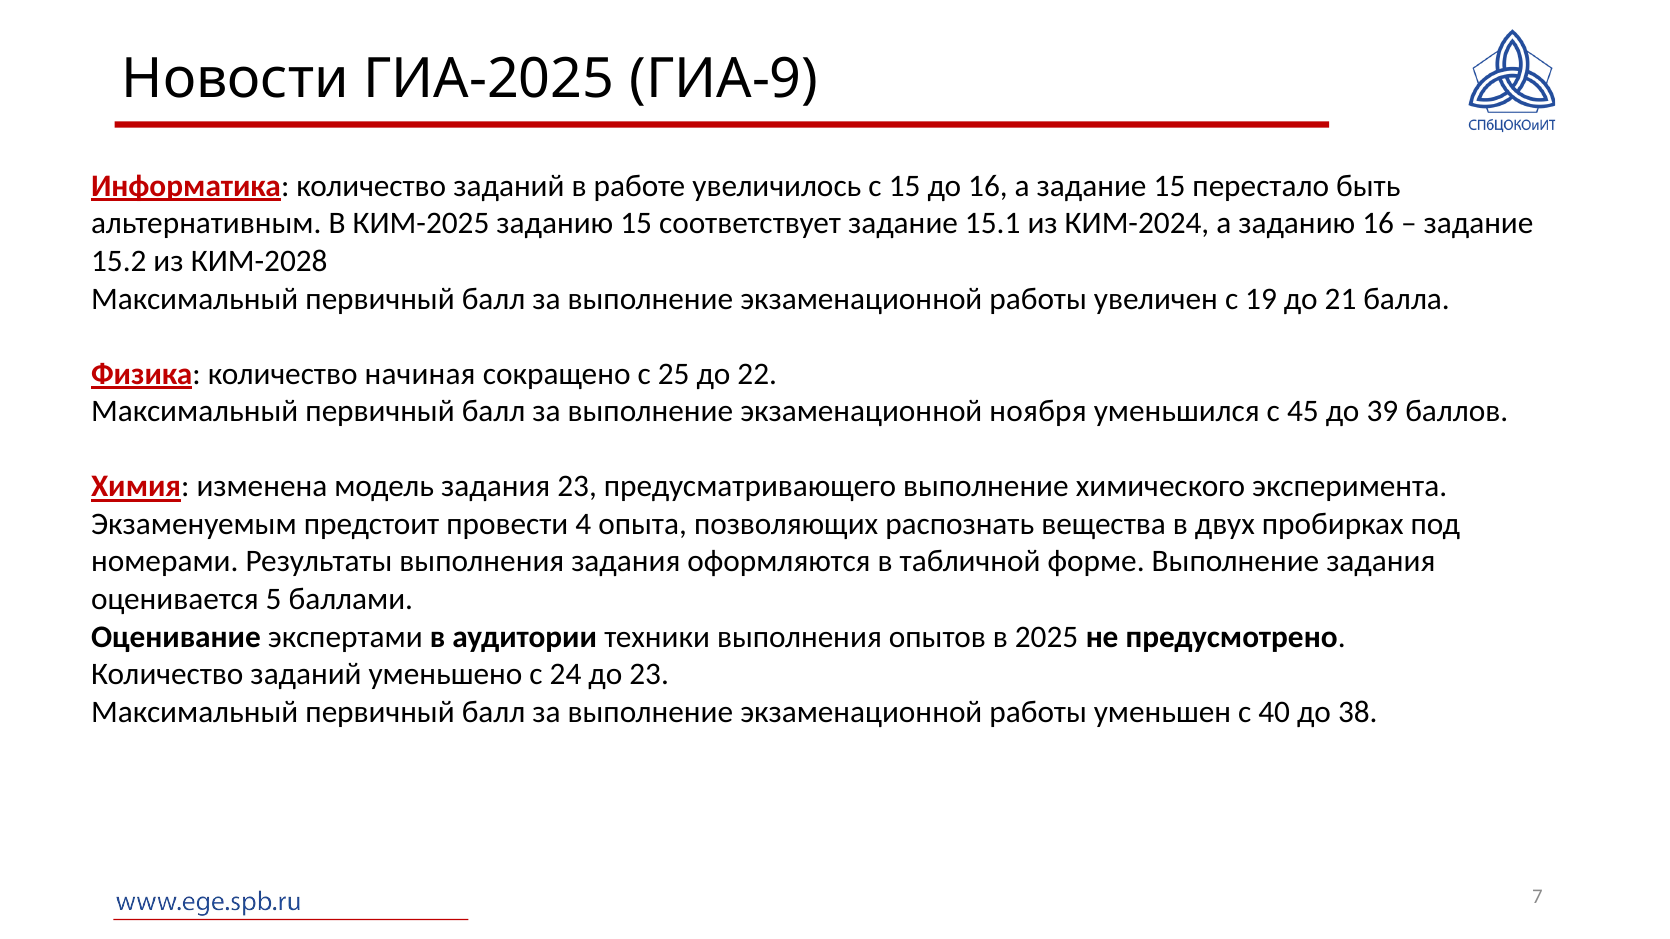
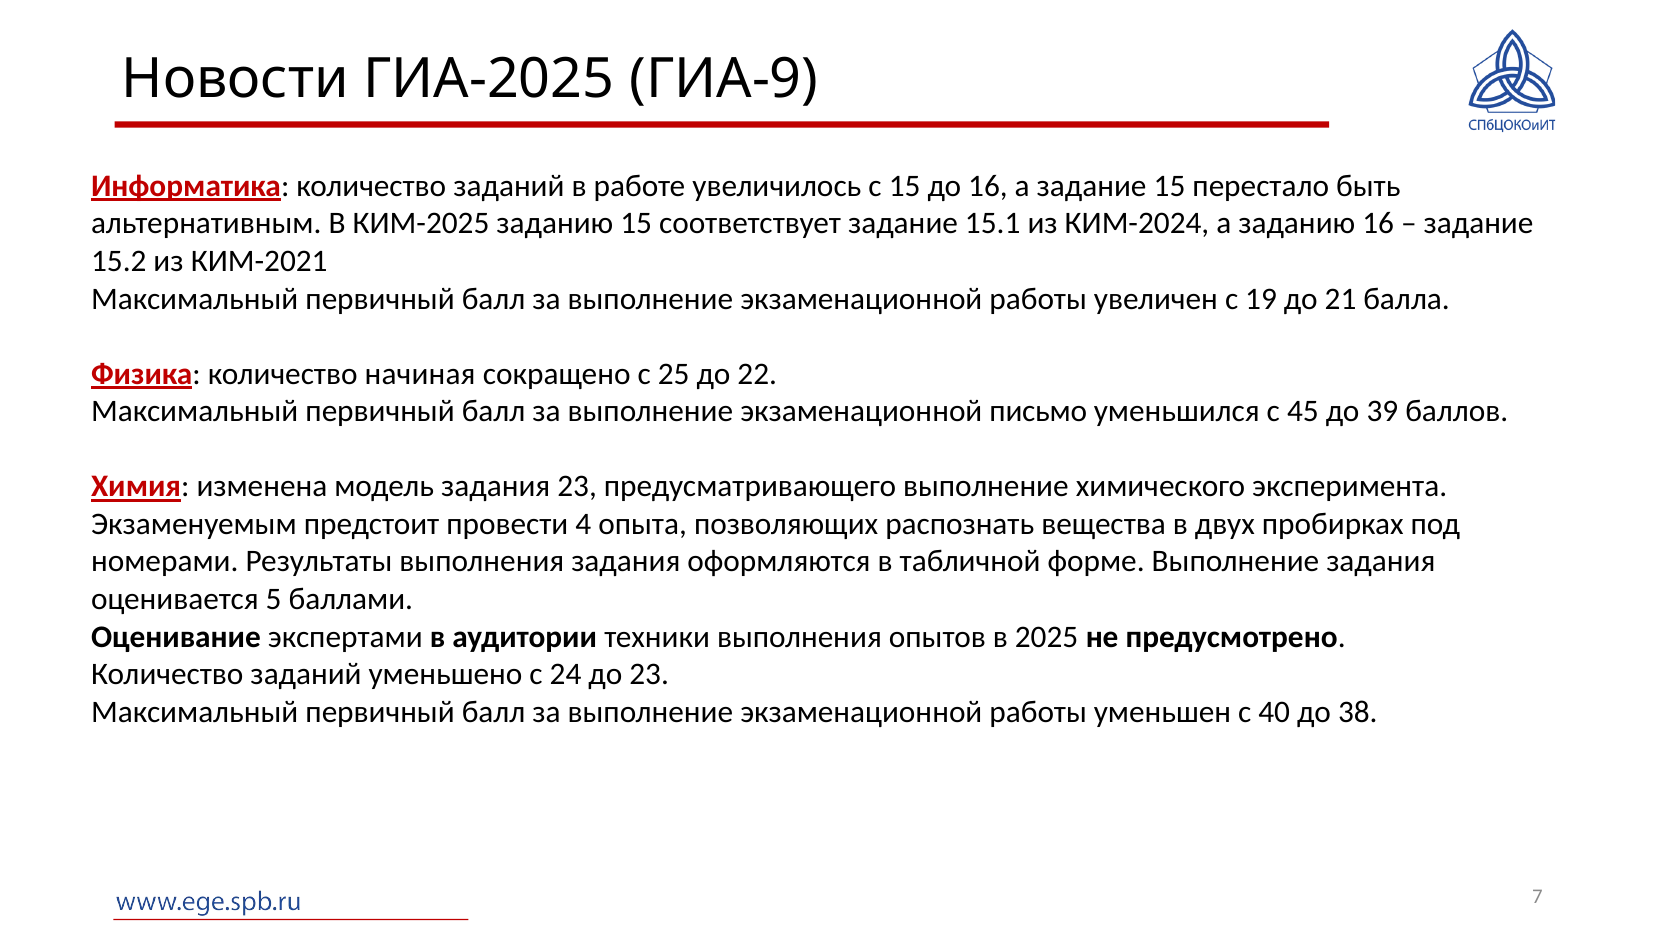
КИМ-2028: КИМ-2028 -> КИМ-2021 (259, 261)
ноября: ноября -> письмо (1038, 412)
